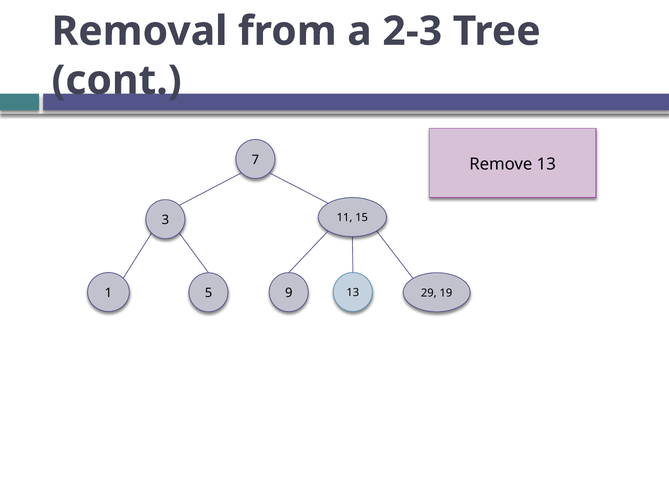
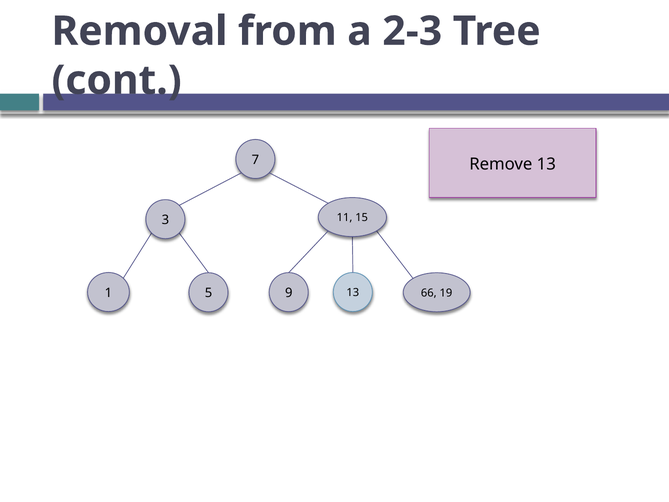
29: 29 -> 66 (429, 293)
